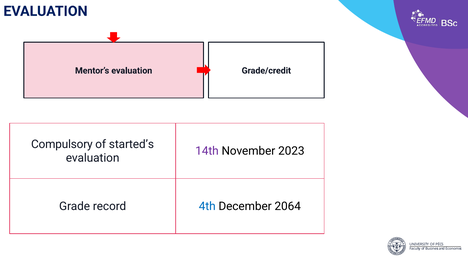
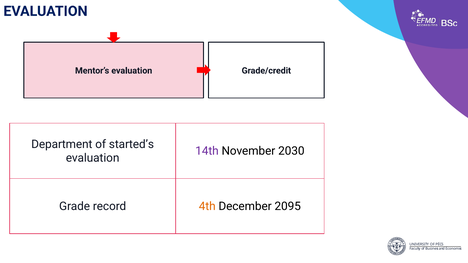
Compulsory: Compulsory -> Department (62, 144)
2023: 2023 -> 2030 (291, 151)
4th colour: blue -> orange (207, 207)
2064: 2064 -> 2095 (288, 207)
